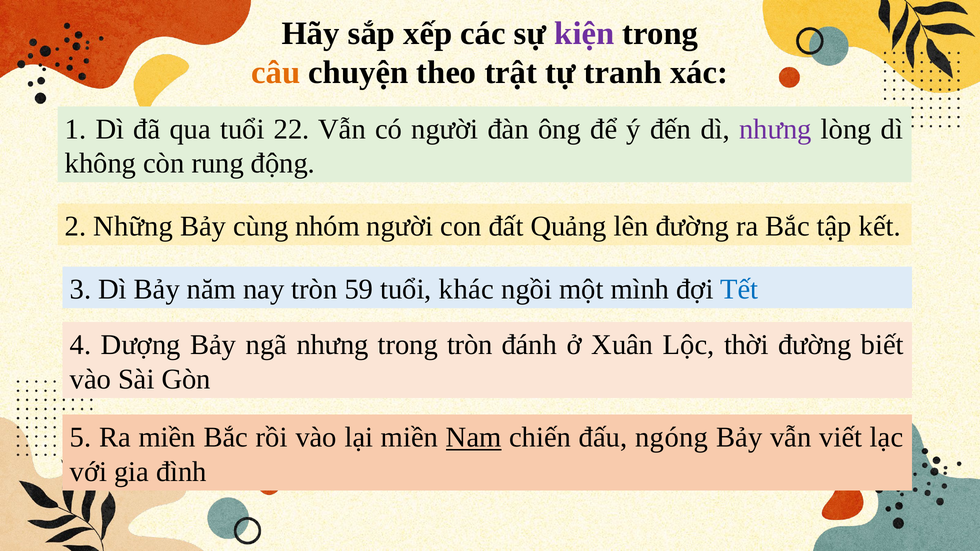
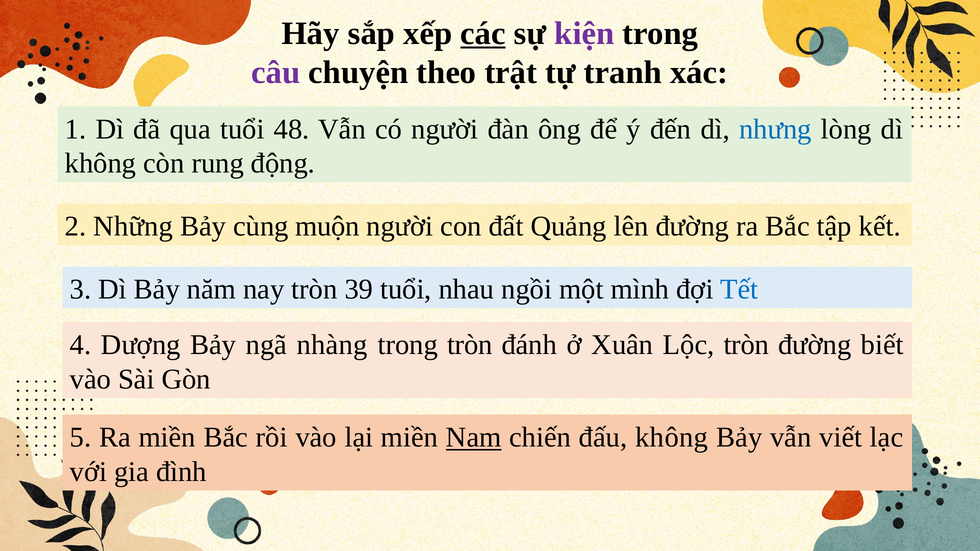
các underline: none -> present (483, 33)
câu colour: orange -> purple (276, 72)
22: 22 -> 48 (292, 129)
nhưng colour: purple -> blue (775, 129)
nhóm: nhóm -> muộn (328, 227)
59: 59 -> 39 (359, 290)
khác: khác -> nhau (466, 290)
ngã nhưng: nhưng -> nhàng (332, 345)
Lộc thời: thời -> tròn (746, 345)
đấu ngóng: ngóng -> không (672, 438)
